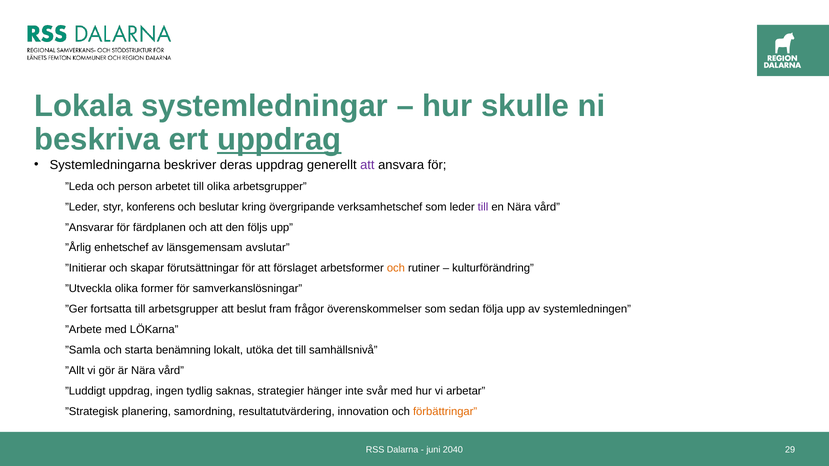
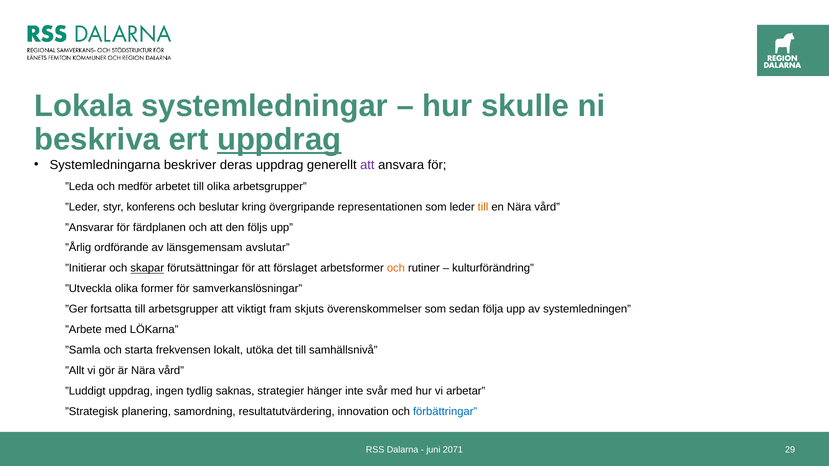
person: person -> medför (135, 186)
verksamhetschef: verksamhetschef -> representationen (380, 207)
till colour: purple -> orange (483, 207)
enhetschef: enhetschef -> ordförande (121, 248)
skapar underline: none -> present (147, 268)
beslut: beslut -> viktigt (251, 309)
frågor: frågor -> skjuts (309, 309)
benämning: benämning -> frekvensen (183, 350)
förbättringar colour: orange -> blue (445, 412)
2040: 2040 -> 2071 (453, 450)
